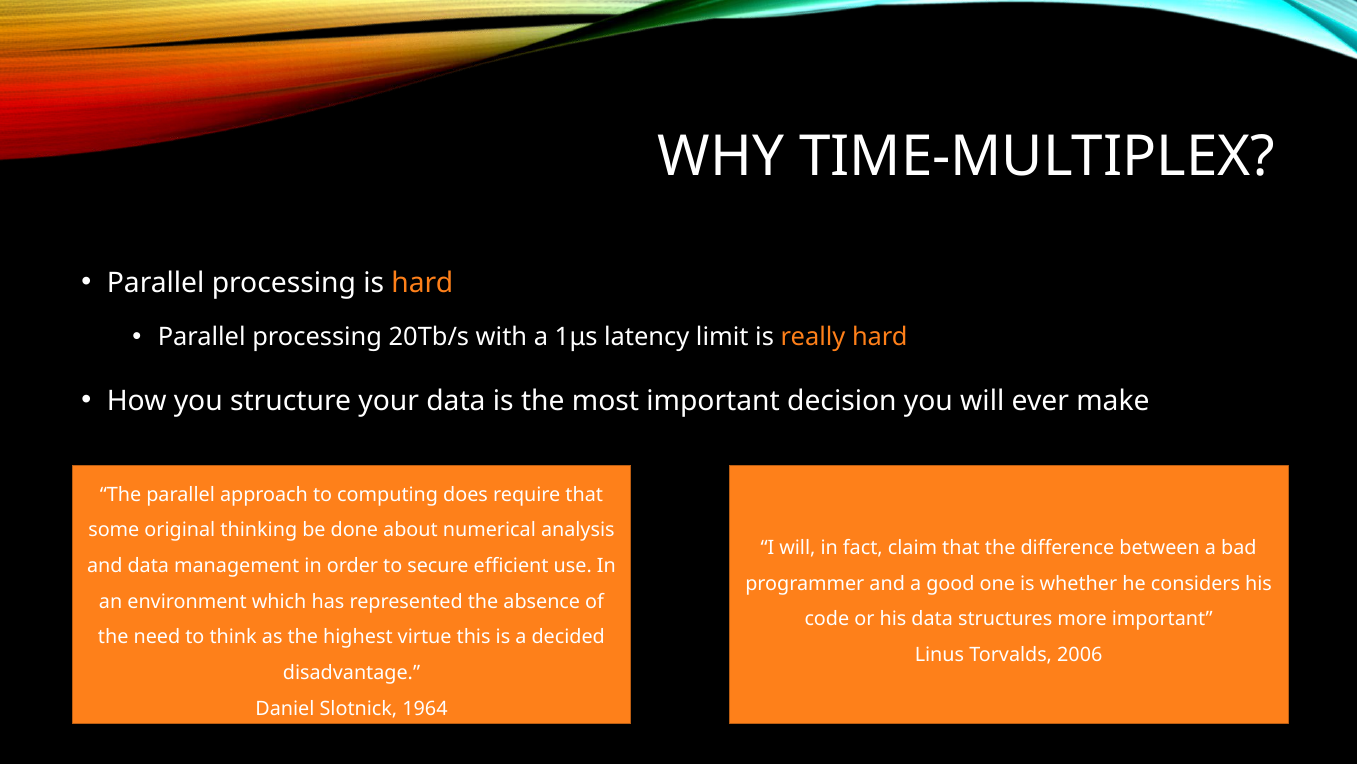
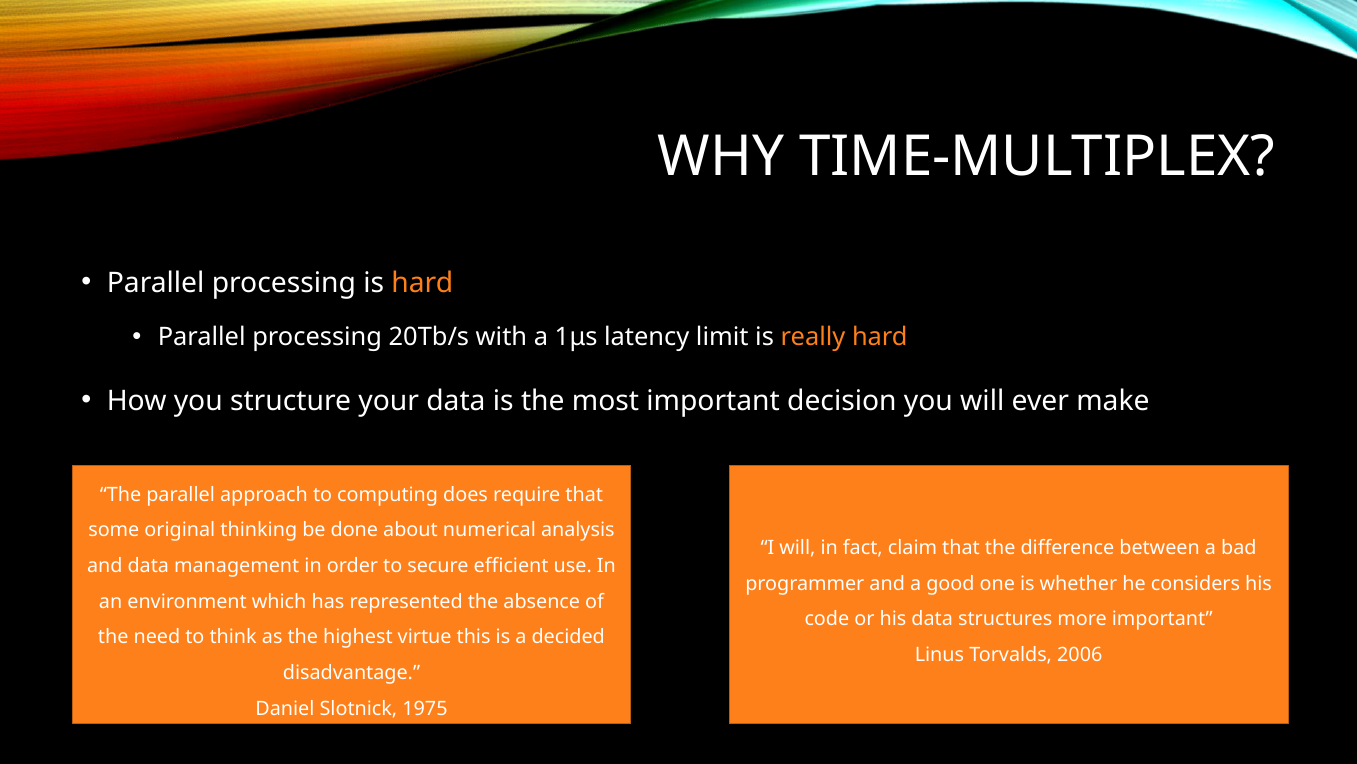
1964: 1964 -> 1975 (425, 708)
